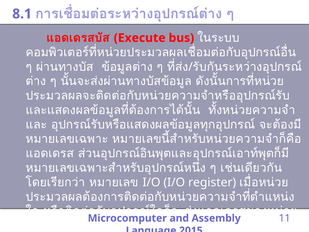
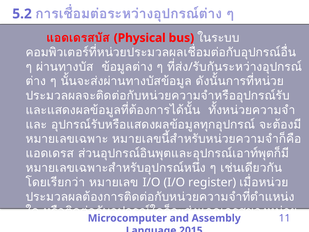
8.1: 8.1 -> 5.2 (22, 14)
Execute: Execute -> Physical (140, 38)
